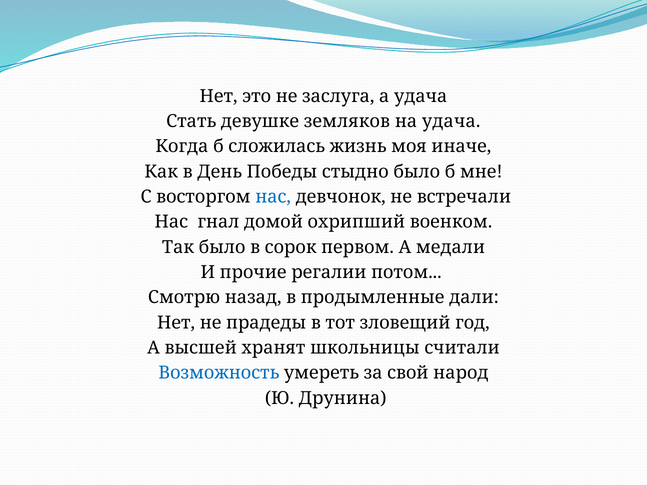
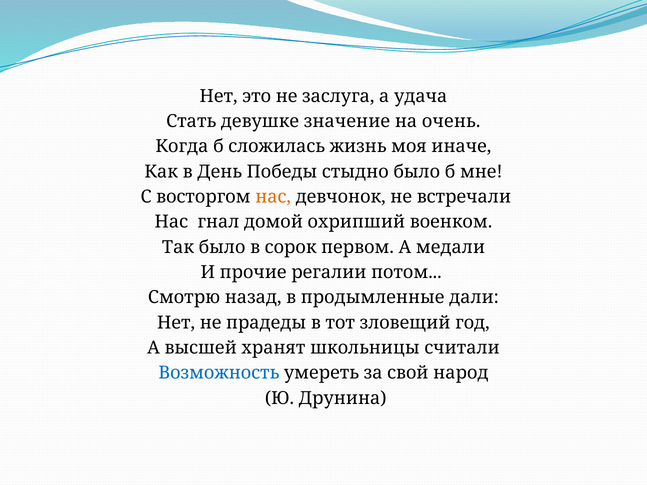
земляков: земляков -> значение (347, 121)
на удача: удача -> очень (451, 121)
нас colour: blue -> orange (273, 197)
